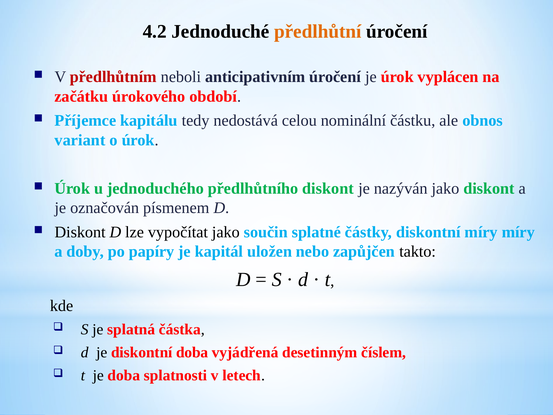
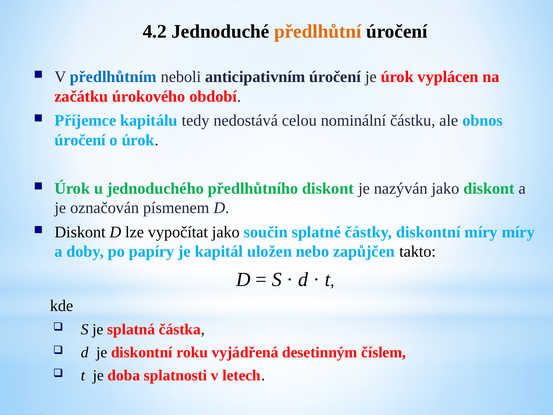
předlhůtním colour: red -> blue (113, 77)
variant: variant -> úročení (80, 140)
diskontní doba: doba -> roku (192, 352)
